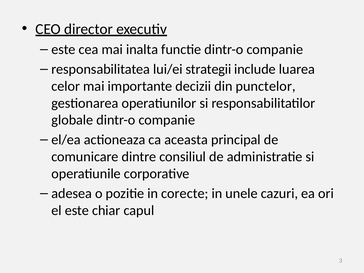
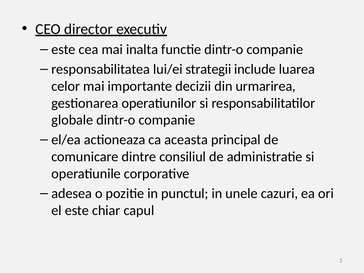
punctelor: punctelor -> urmarirea (266, 86)
corecte: corecte -> punctul (185, 194)
